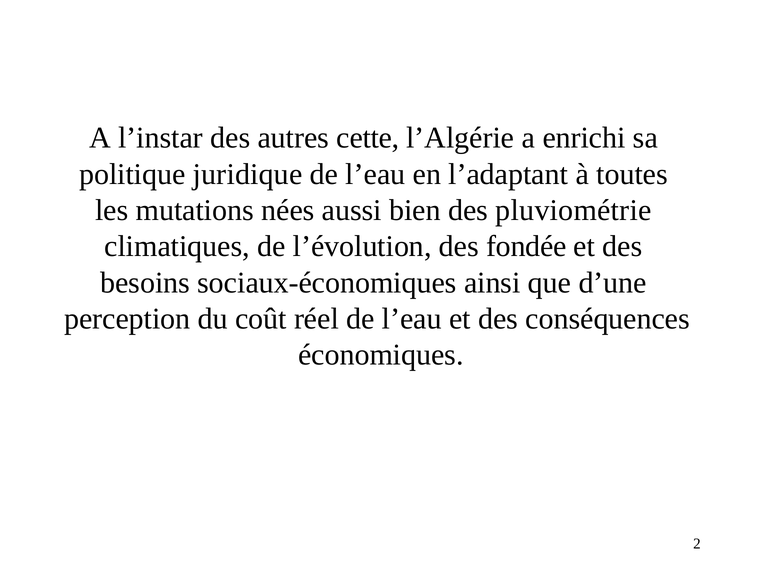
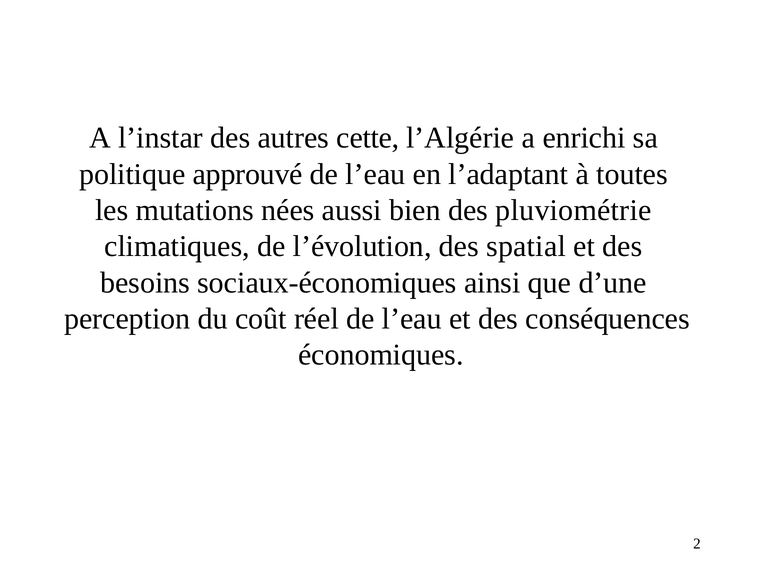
juridique: juridique -> approuvé (248, 174)
fondée: fondée -> spatial (526, 246)
